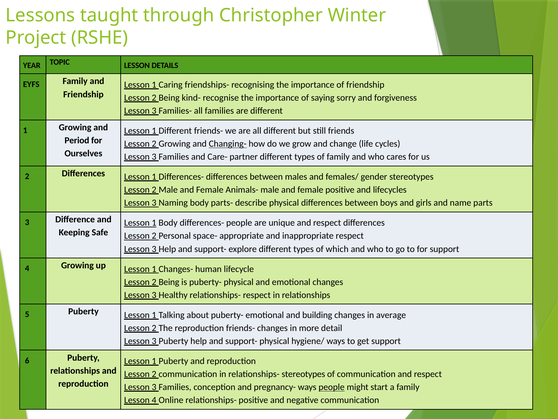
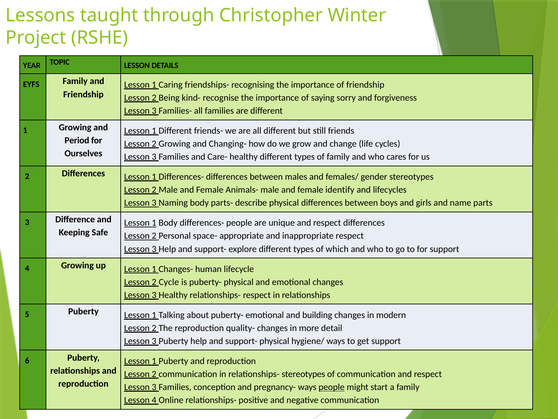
Changing- underline: present -> none (228, 144)
Care- partner: partner -> healthy (244, 157)
female positive: positive -> identify (340, 190)
Being: Being -> Cycle (169, 282)
average: average -> modern (391, 315)
reproduction friends-: friends- -> quality- (241, 328)
